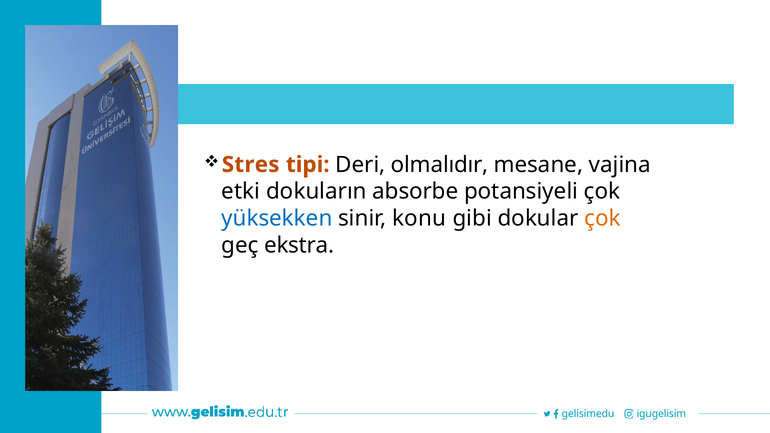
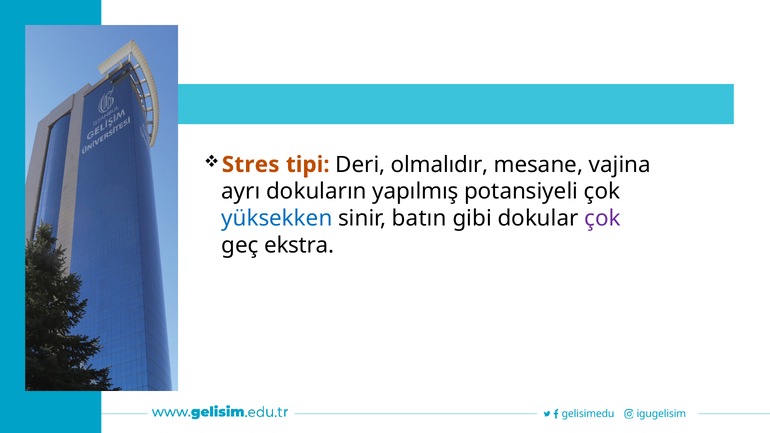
etki: etki -> ayrı (241, 192)
absorbe: absorbe -> yapılmış (415, 192)
konu: konu -> batın (419, 219)
çok colour: orange -> purple (602, 219)
